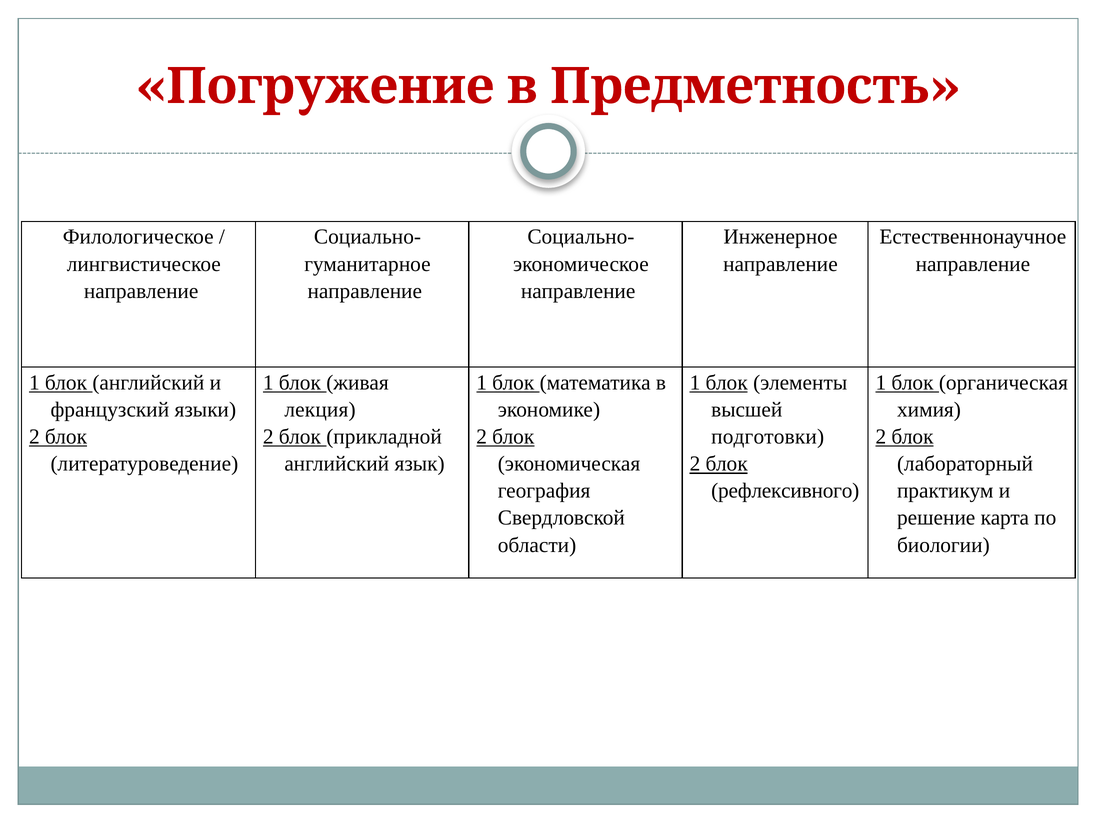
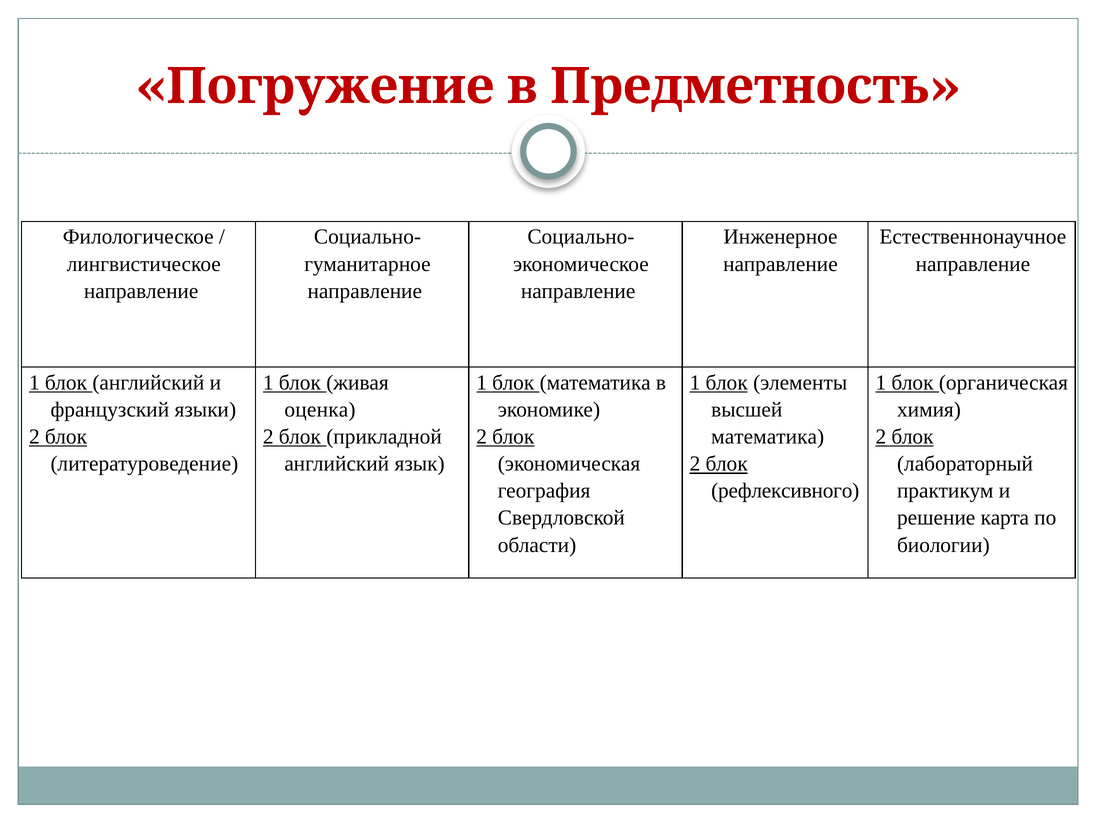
лекция: лекция -> оценка (320, 409)
подготовки: подготовки -> математика (768, 437)
